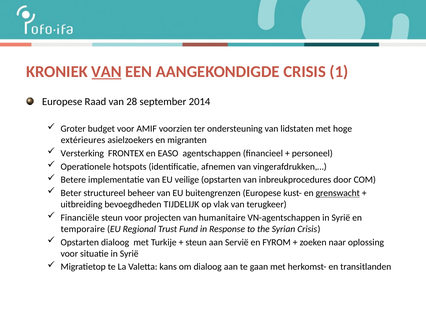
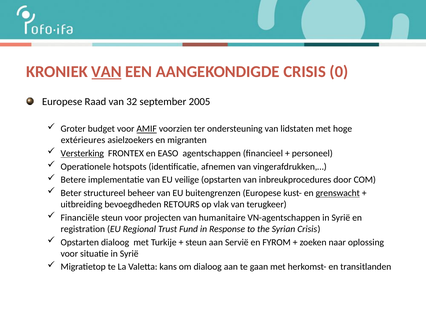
1: 1 -> 0 (339, 72)
28: 28 -> 32 (132, 102)
2014: 2014 -> 2005 (200, 102)
AMIF underline: none -> present (147, 129)
Versterking underline: none -> present (82, 154)
TIJDELIJK: TIJDELIJK -> RETOURS (182, 205)
temporaire: temporaire -> registration (83, 229)
